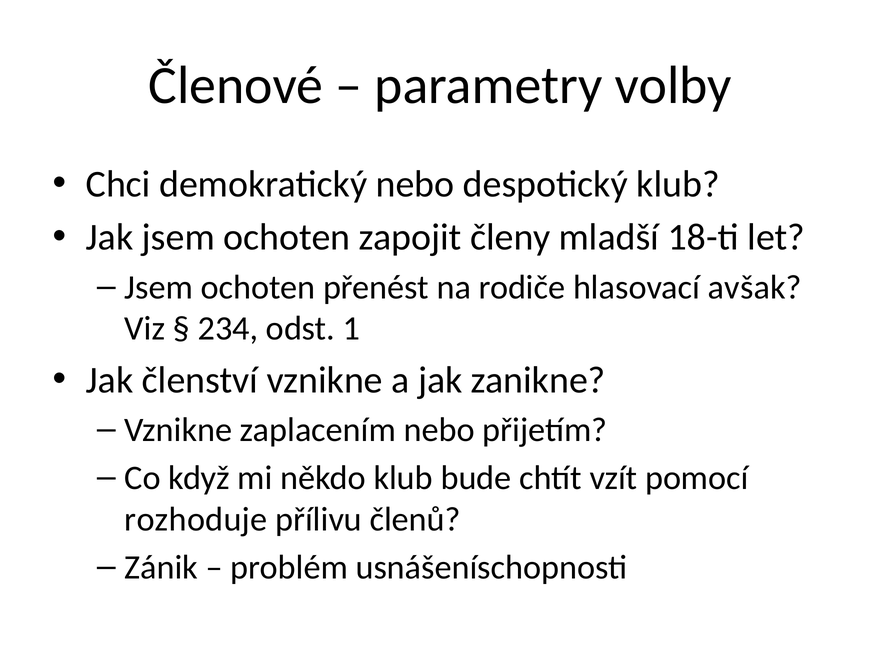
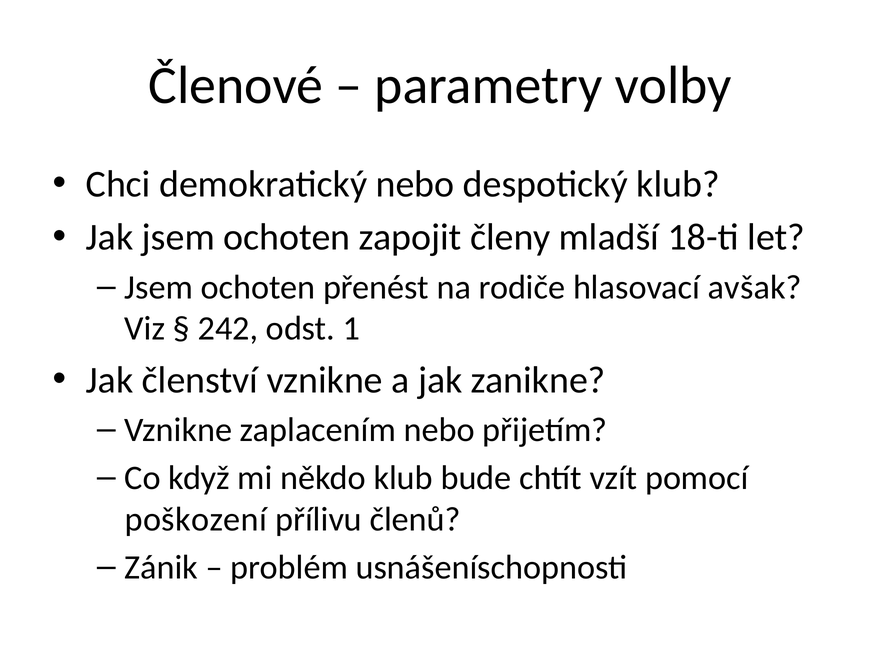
234: 234 -> 242 (228, 328)
rozhoduje: rozhoduje -> poškození (196, 519)
